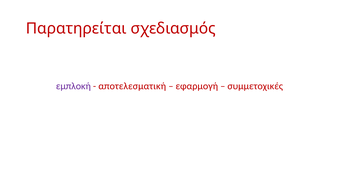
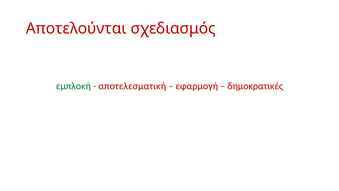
Παρατηρείται: Παρατηρείται -> Αποτελούνται (76, 28)
εμπλοκή colour: purple -> green (73, 86)
συμμετοχικές: συμμετοχικές -> δημοκρατικές (255, 86)
